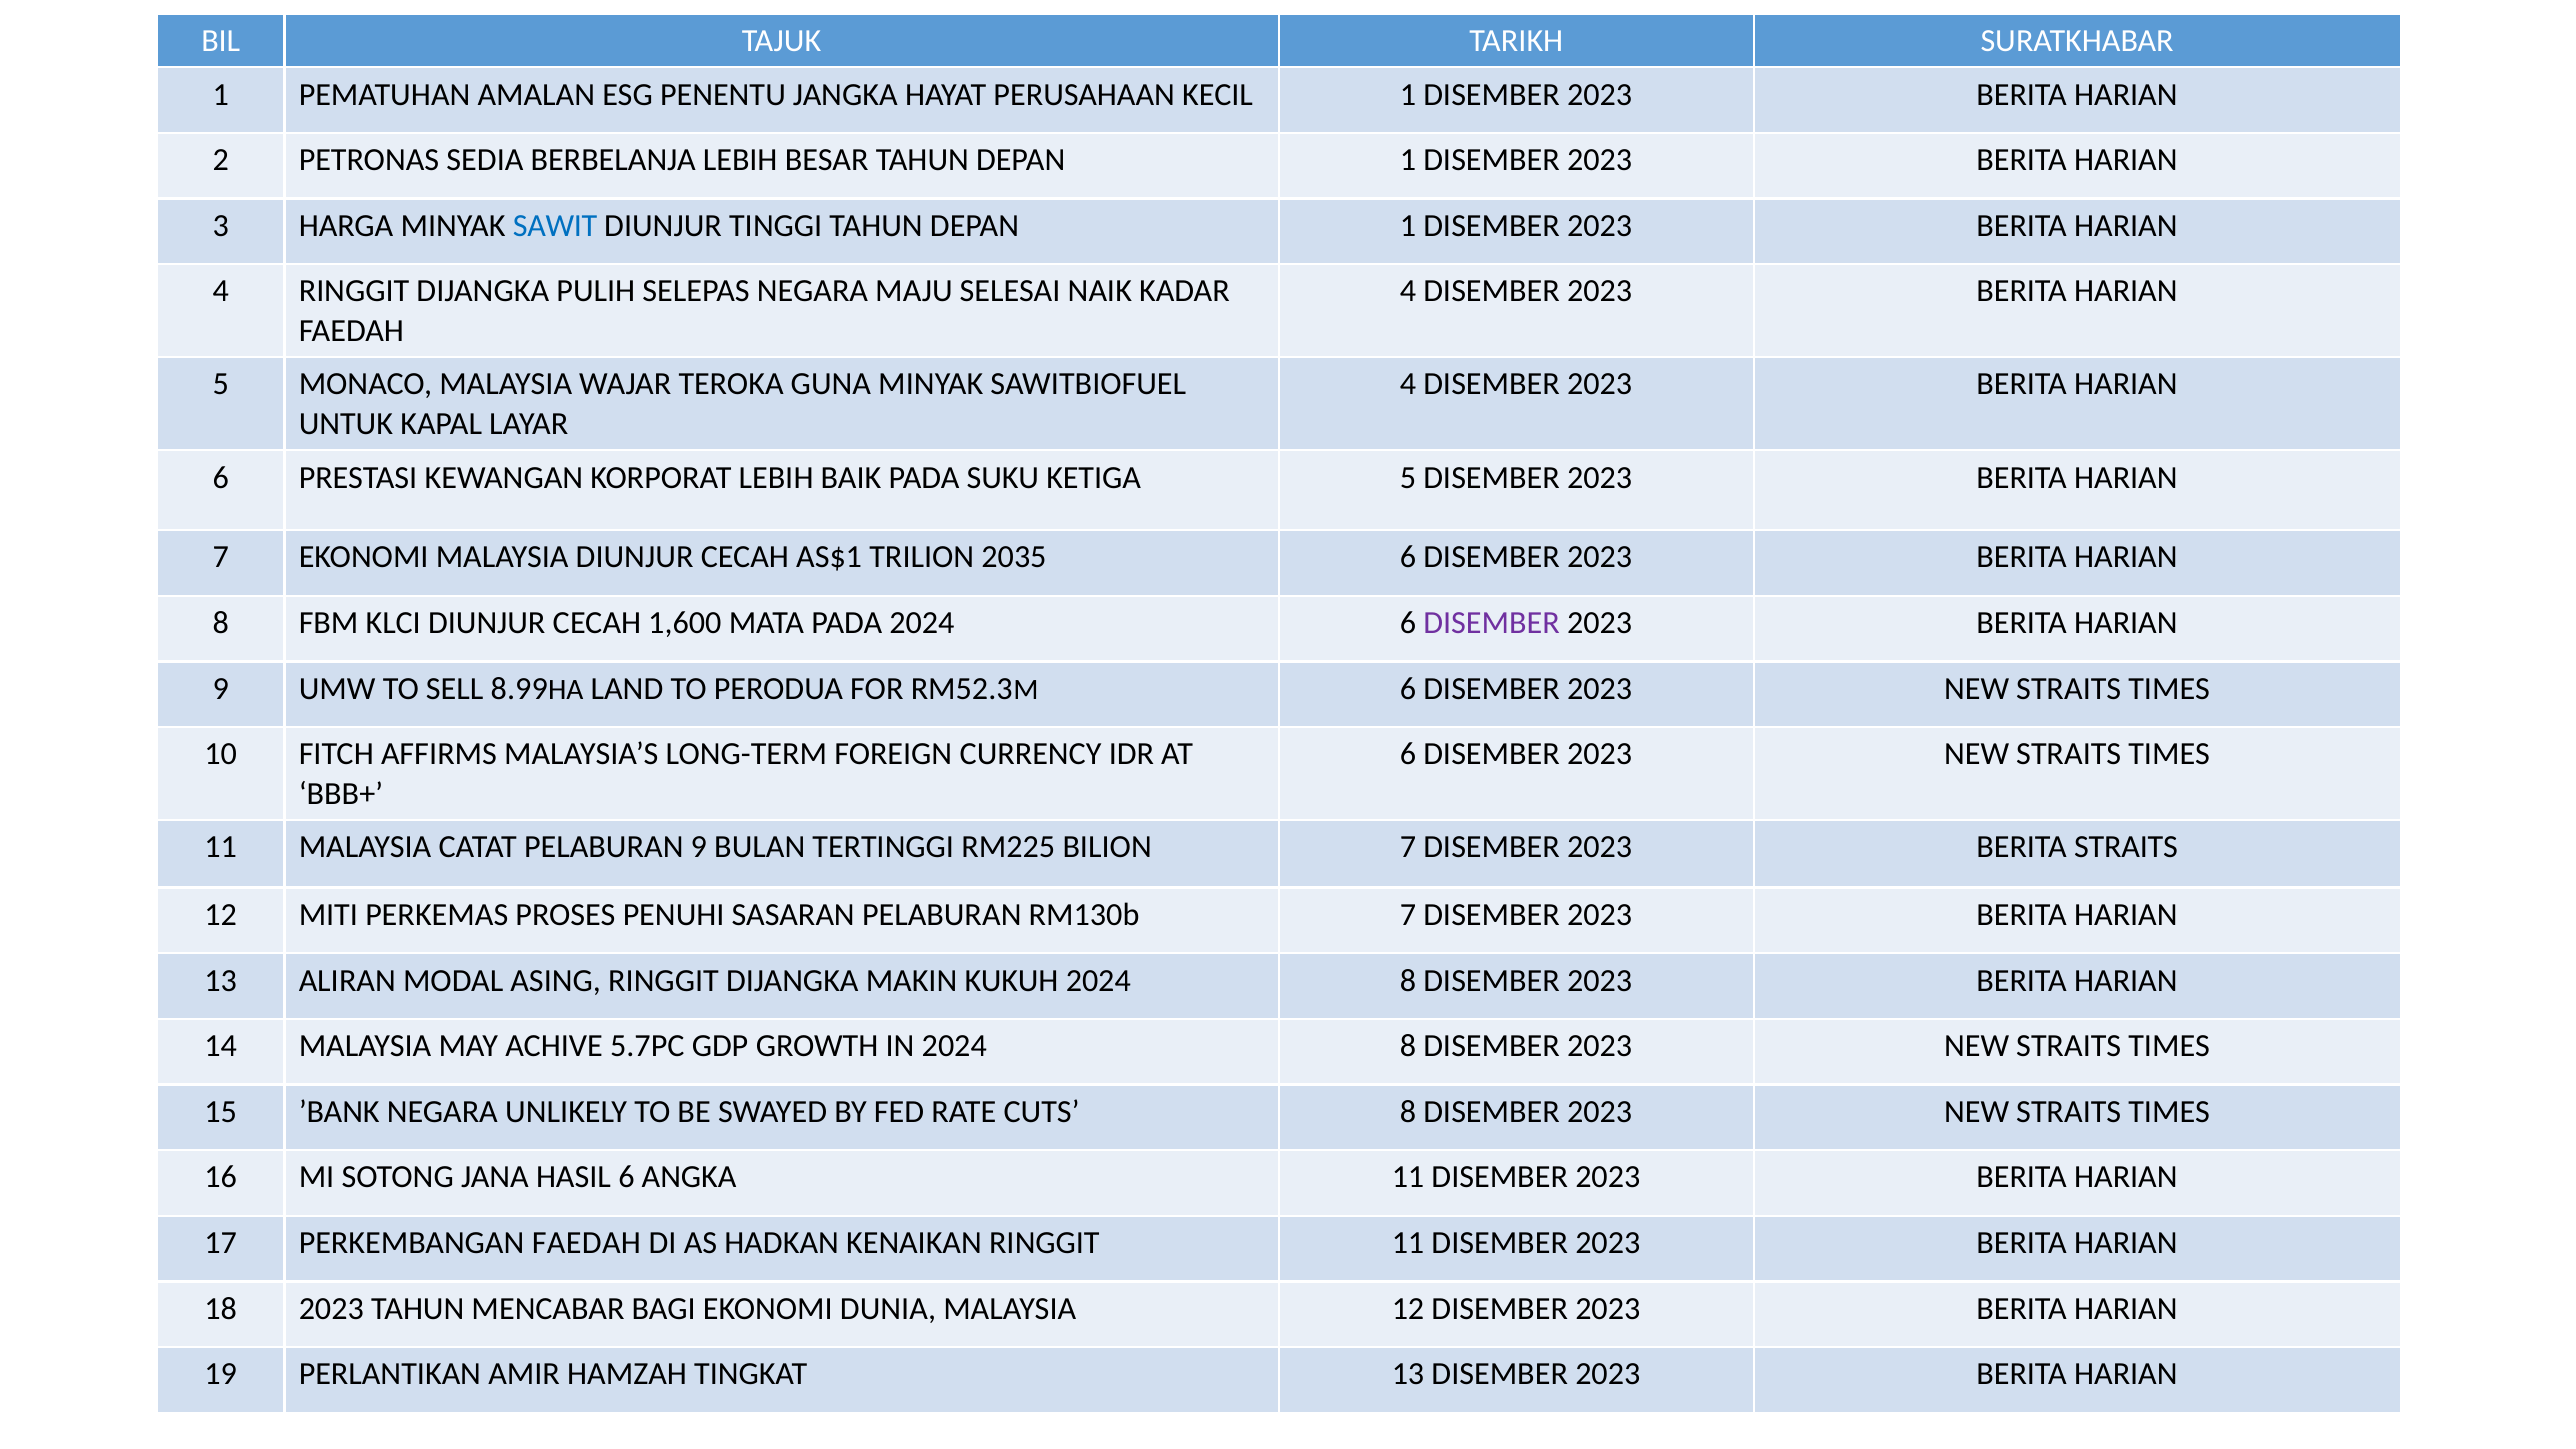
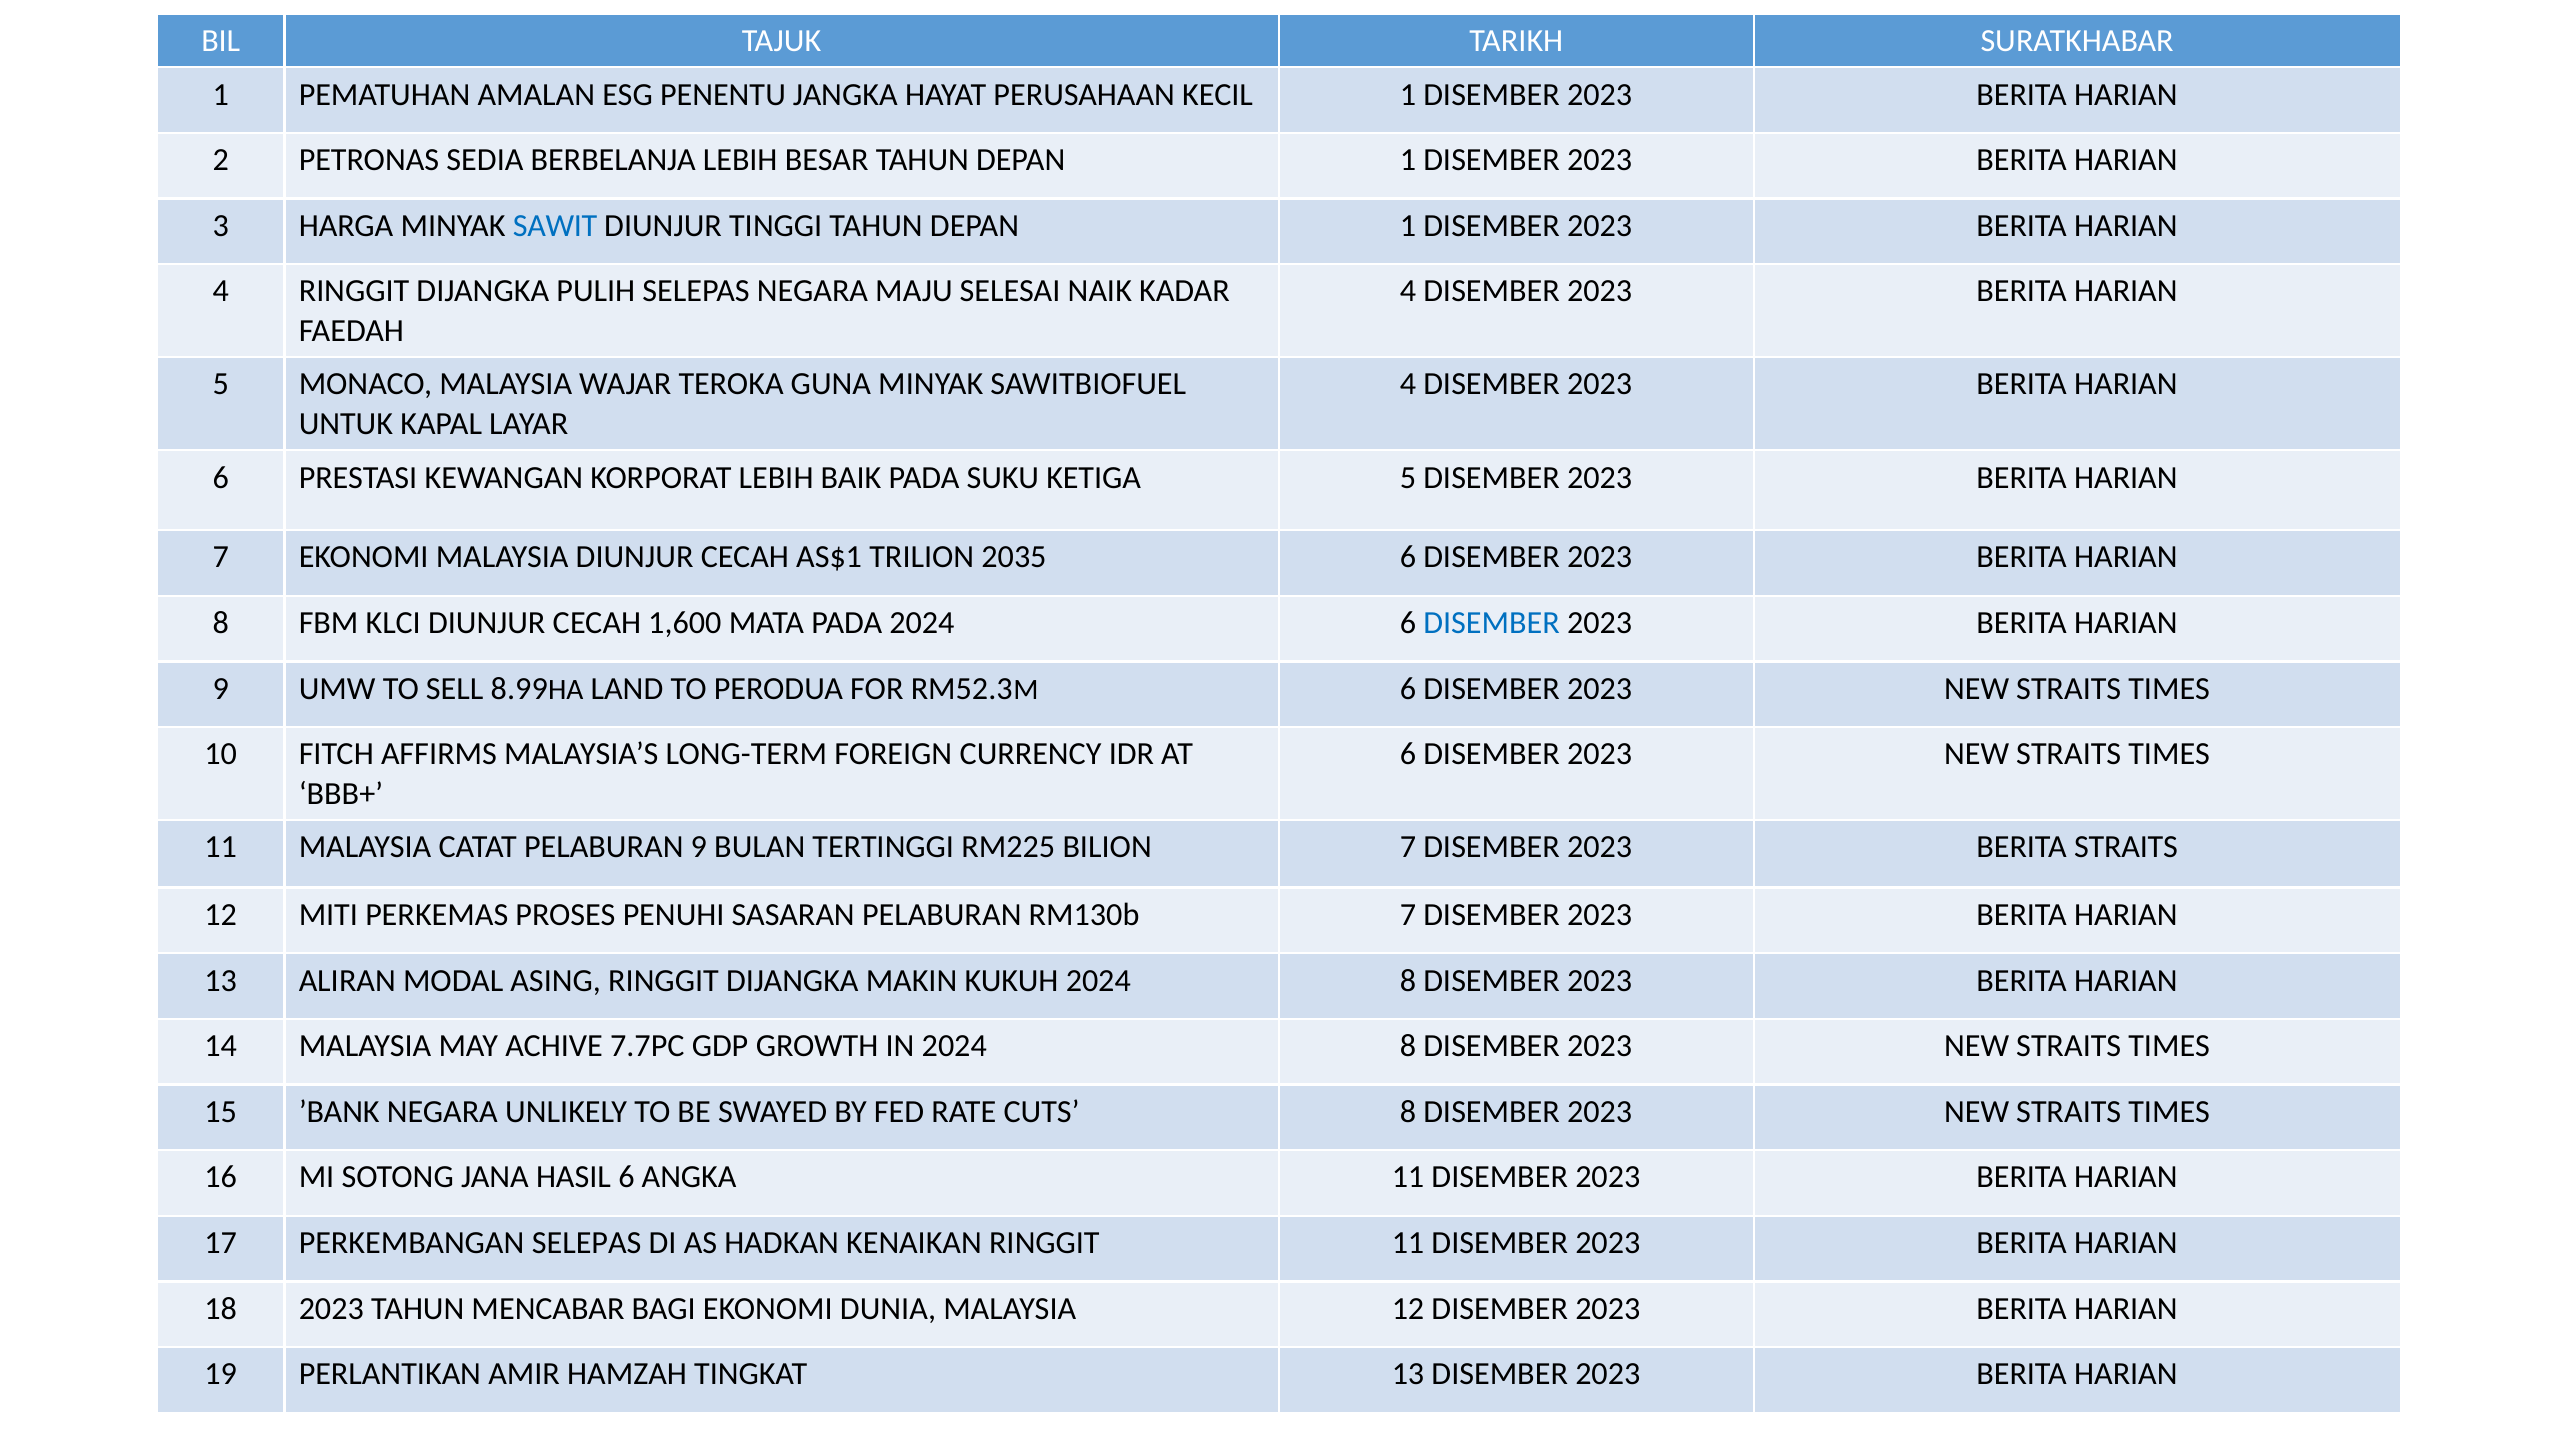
DISEMBER colour: purple -> blue (1492, 623)
5.7PC: 5.7PC -> 7.7PC (647, 1046)
PERKEMBANGAN FAEDAH: FAEDAH -> SELEPAS (587, 1243)
